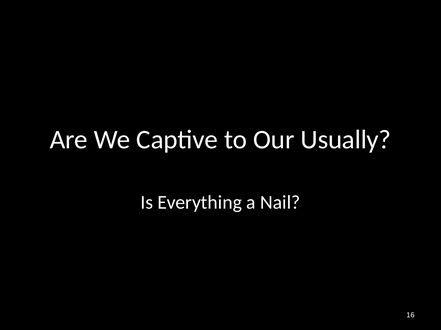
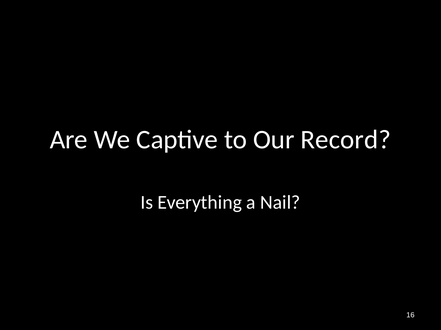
Usually: Usually -> Record (346, 140)
